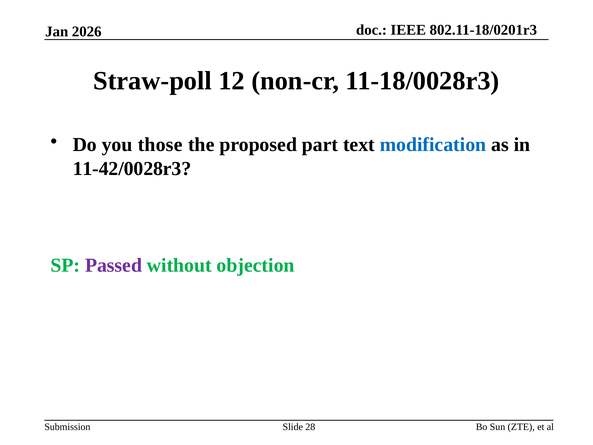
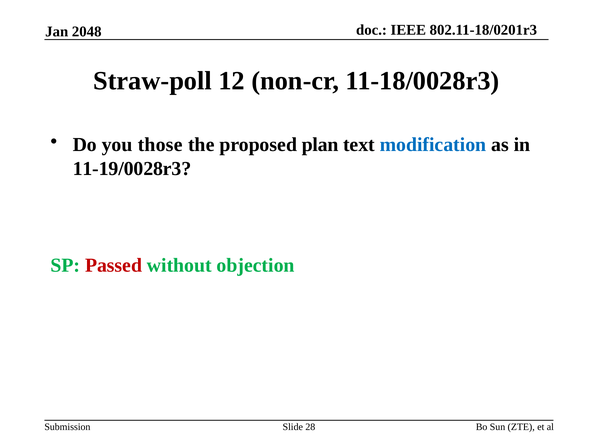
2026: 2026 -> 2048 (87, 32)
part: part -> plan (320, 145)
11-42/0028r3: 11-42/0028r3 -> 11-19/0028r3 (132, 168)
Passed colour: purple -> red (114, 265)
